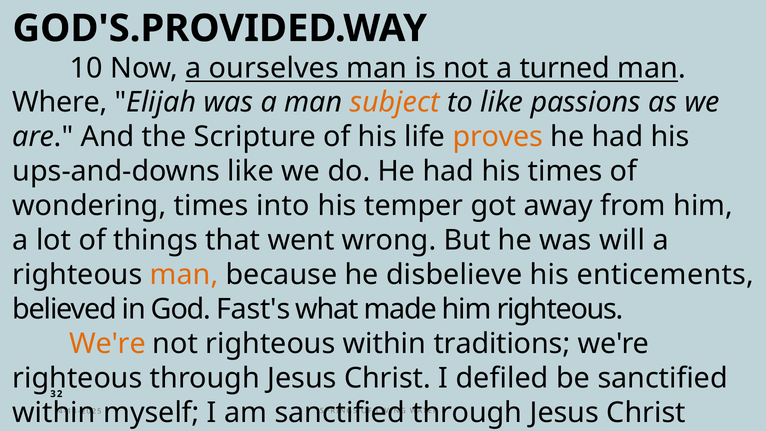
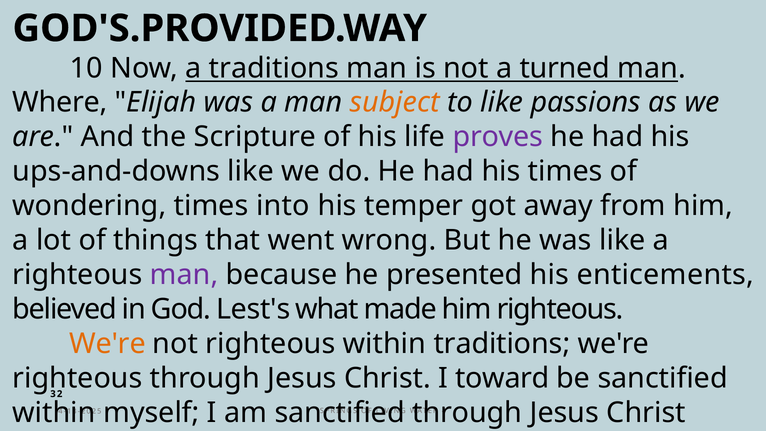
a ourselves: ourselves -> traditions (274, 68)
proves colour: orange -> purple (498, 137)
was will: will -> like (622, 240)
man colour: orange -> purple (184, 275)
disbelieve: disbelieve -> presented (454, 275)
Fast's: Fast's -> Lest's (253, 309)
defiled: defiled -> toward (502, 378)
